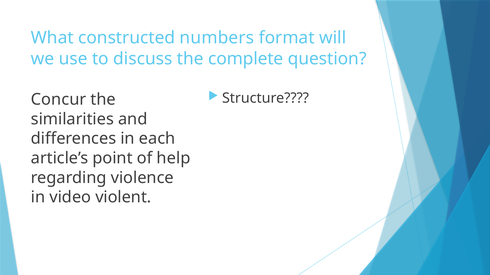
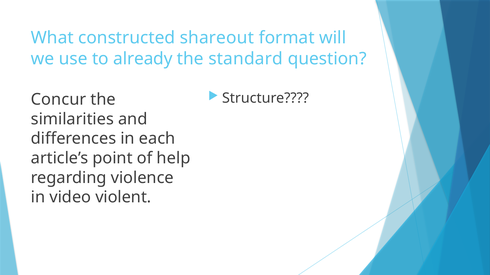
numbers: numbers -> shareout (217, 38)
discuss: discuss -> already (143, 59)
complete: complete -> standard (246, 59)
